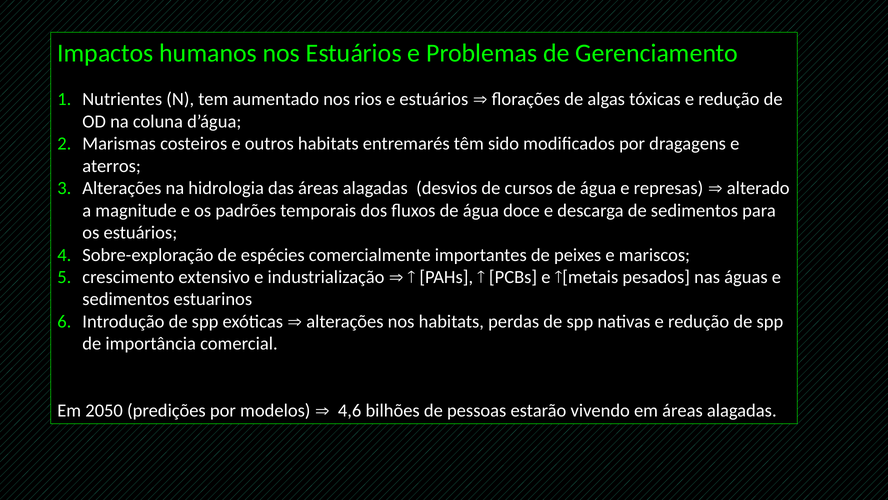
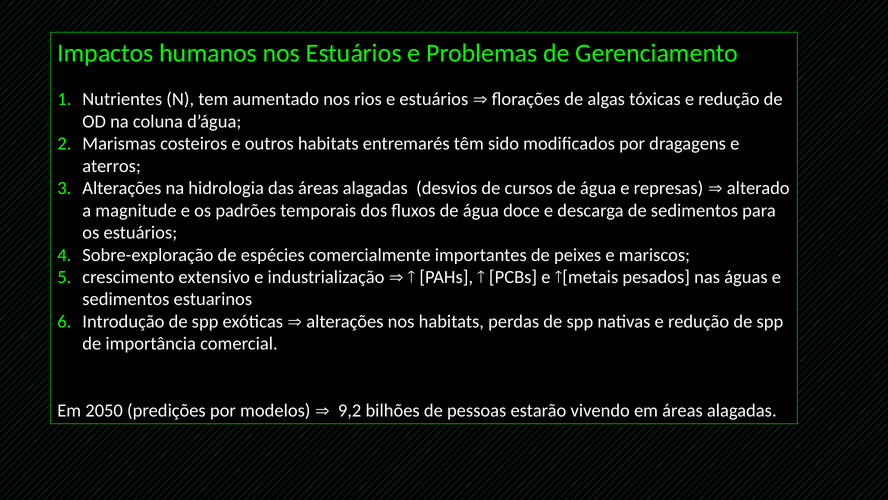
4,6: 4,6 -> 9,2 (350, 410)
